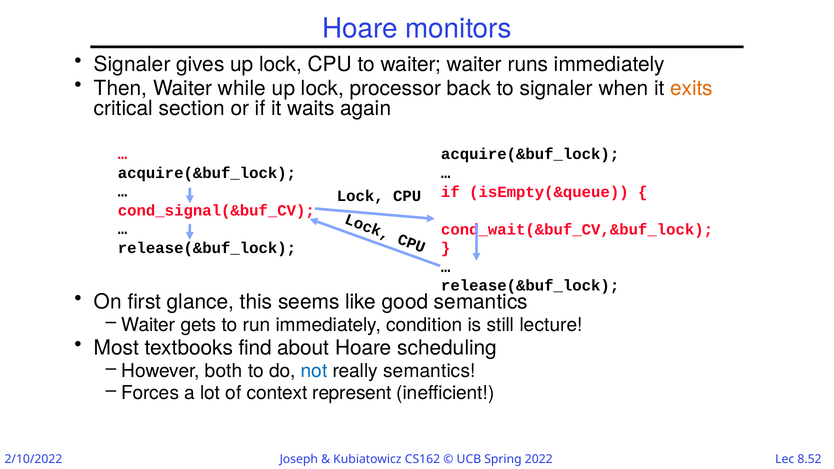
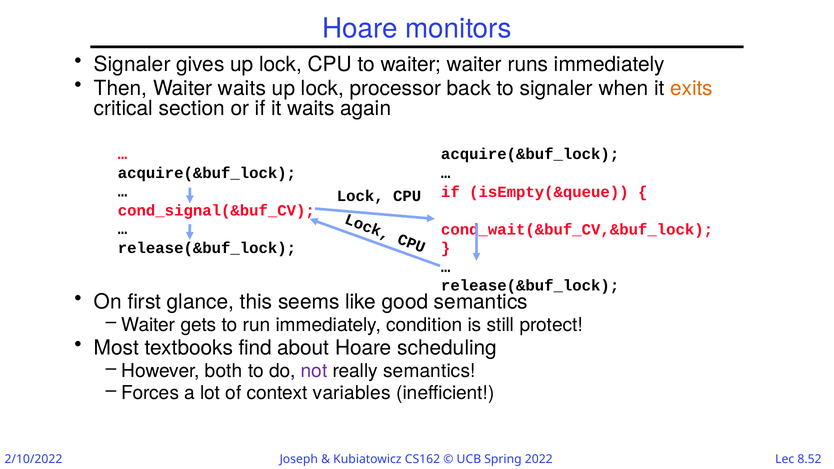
Waiter while: while -> waits (242, 88)
lecture: lecture -> protect (551, 325)
not colour: blue -> purple (314, 371)
represent: represent -> variables (352, 393)
